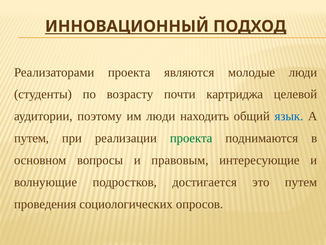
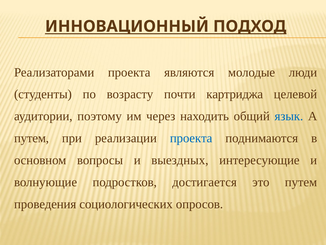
им люди: люди -> через (161, 116)
проекта colour: green -> blue (191, 138)
правовым: правовым -> выездных (180, 160)
